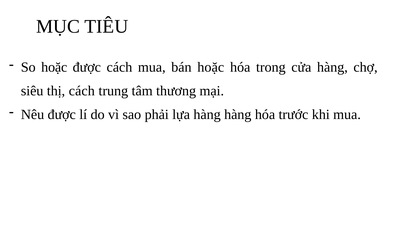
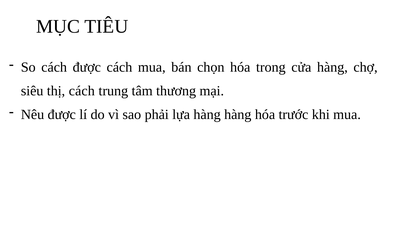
So hoặc: hoặc -> cách (54, 67)
bán hoặc: hoặc -> chọn (211, 67)
